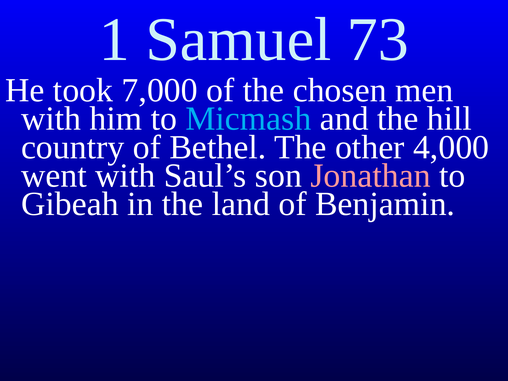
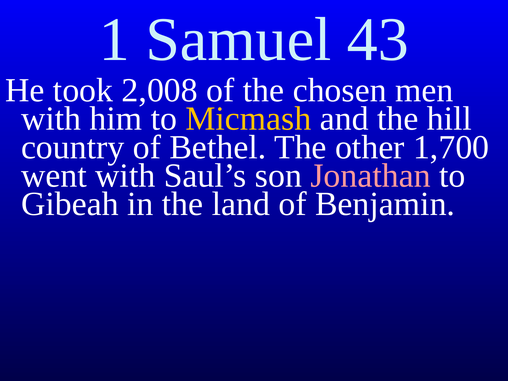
73: 73 -> 43 (378, 40)
7,000: 7,000 -> 2,008 (160, 90)
Micmash colour: light blue -> yellow (248, 119)
4,000: 4,000 -> 1,700 (451, 147)
